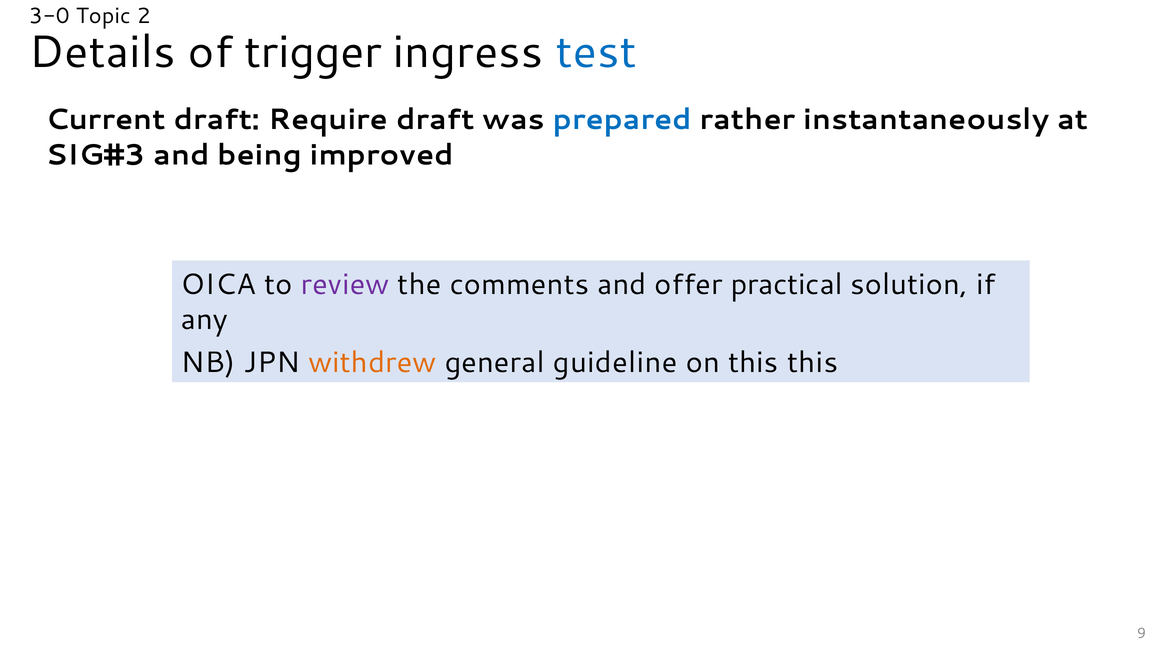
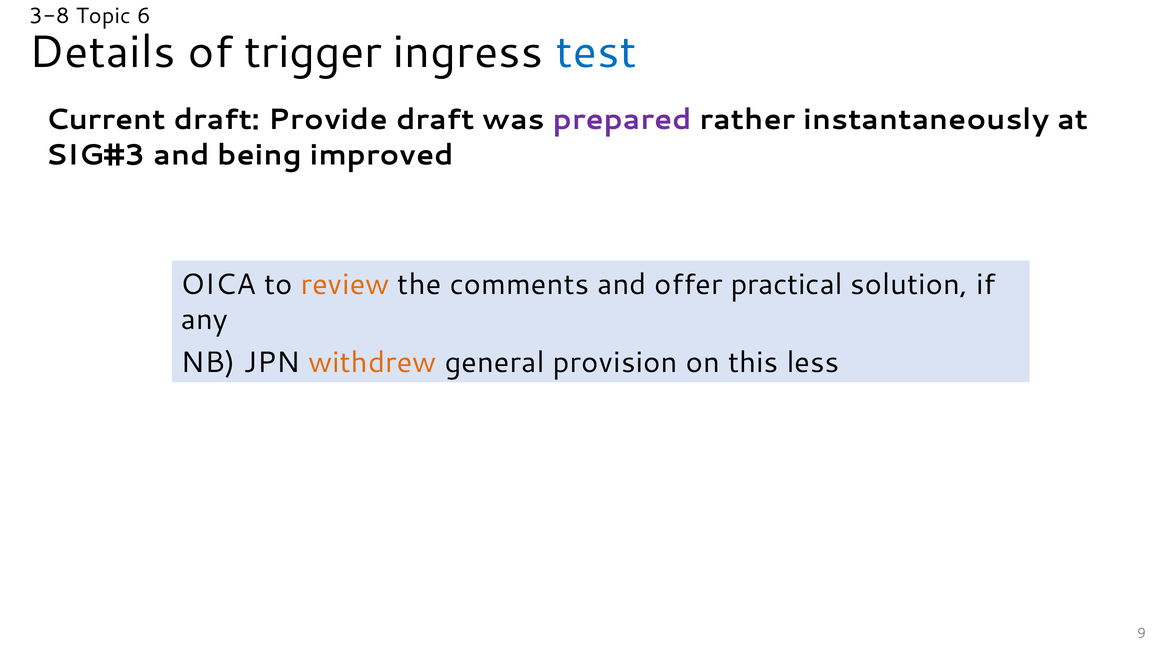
3-0: 3-0 -> 3-8 (49, 16)
2: 2 -> 6 (144, 16)
Require: Require -> Provide (328, 120)
prepared colour: blue -> purple (622, 120)
review colour: purple -> orange (345, 284)
guideline: guideline -> provision (615, 362)
this this: this -> less (813, 362)
